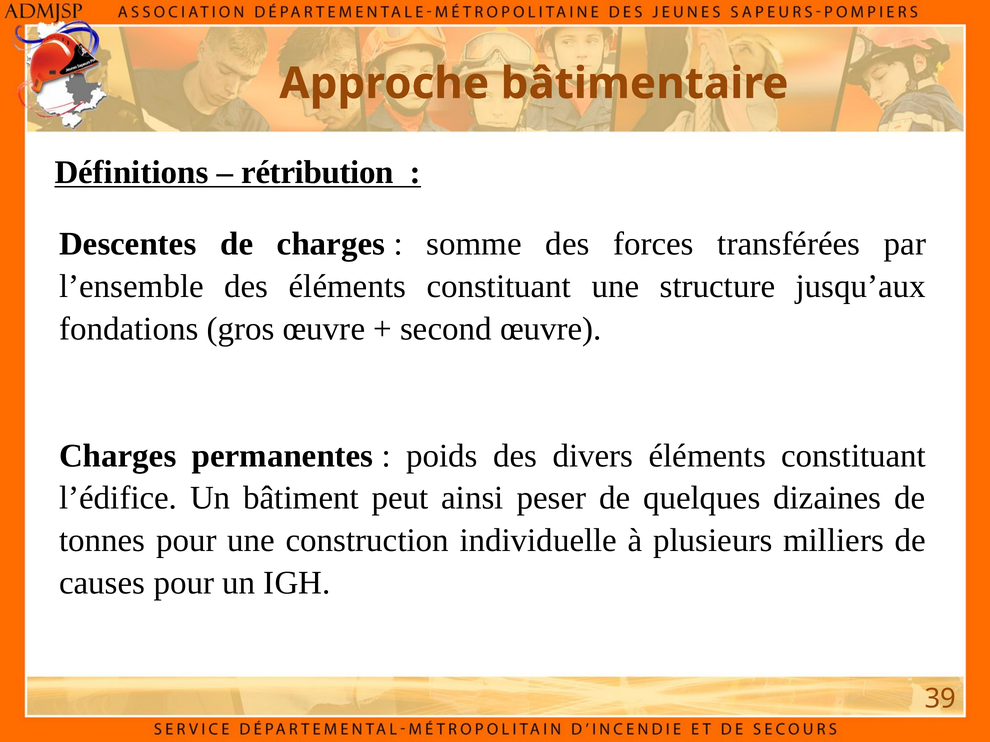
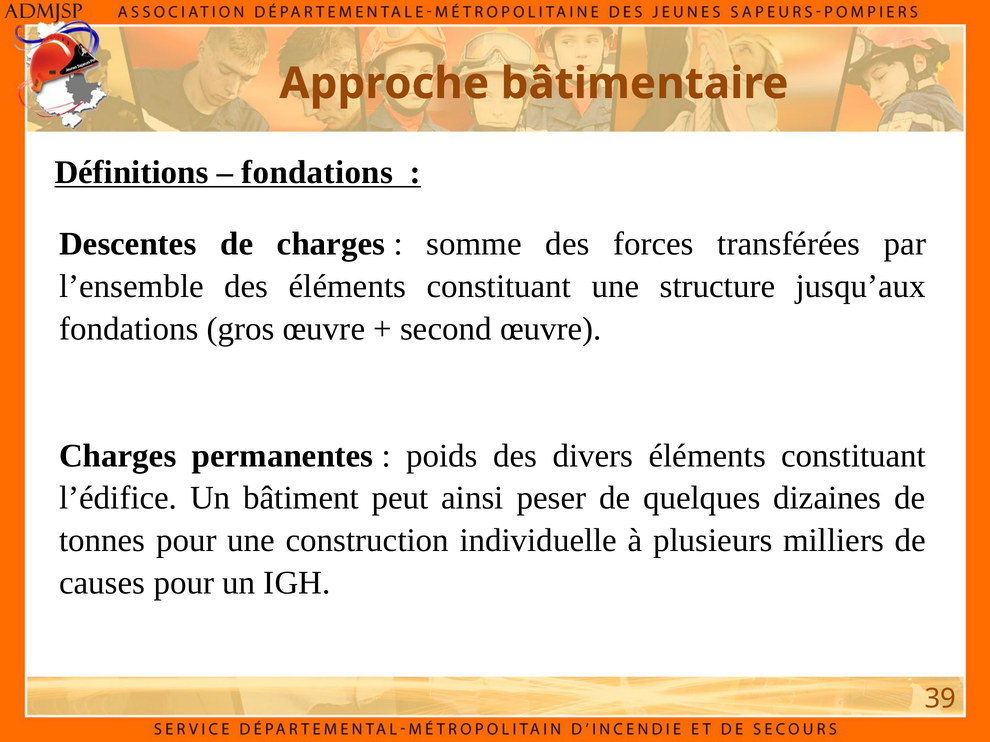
rétribution: rétribution -> fondations (317, 172)
